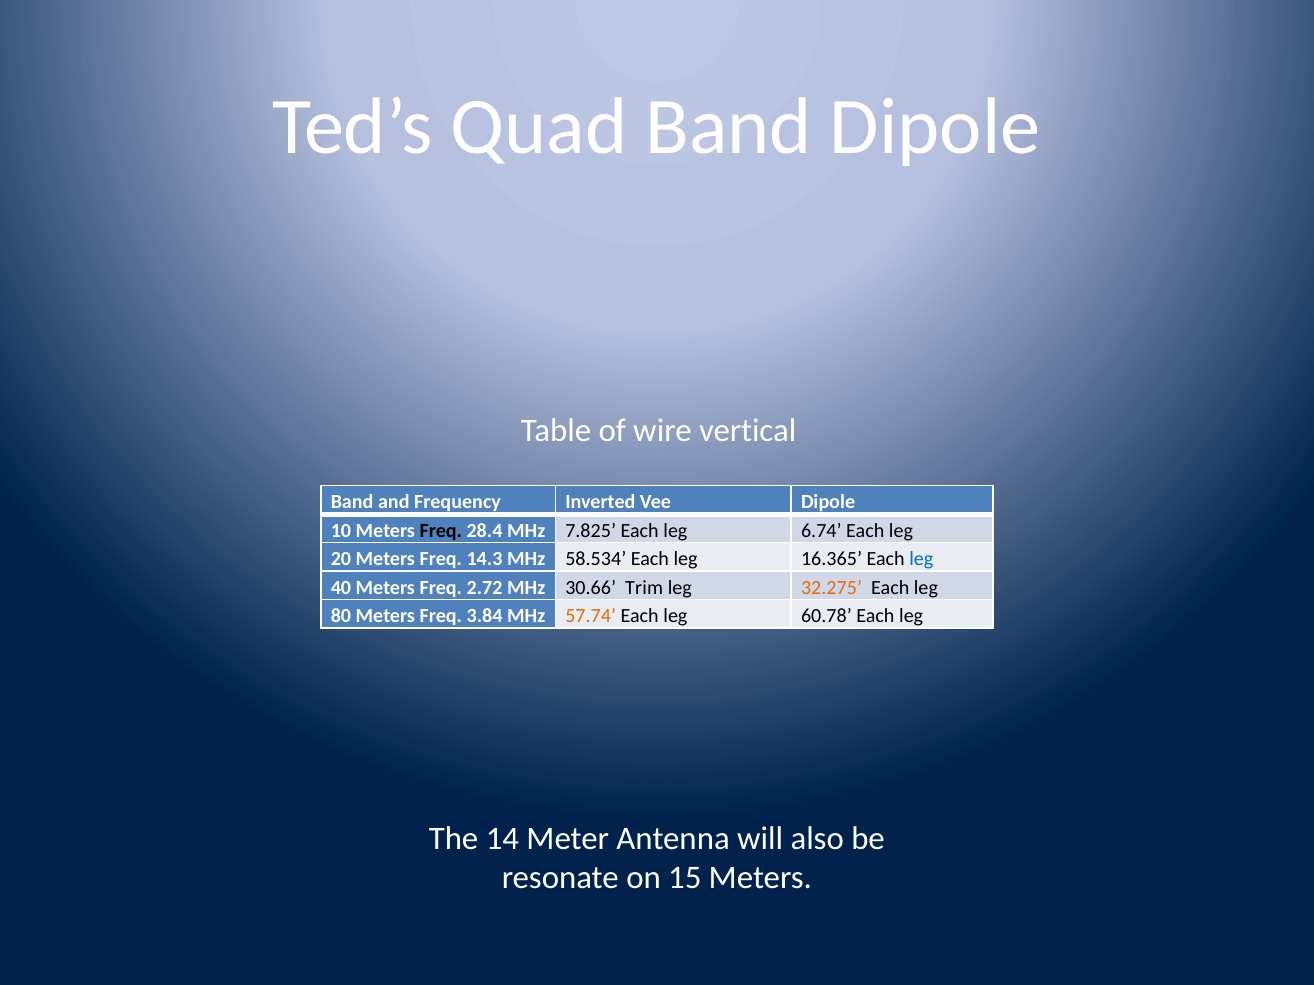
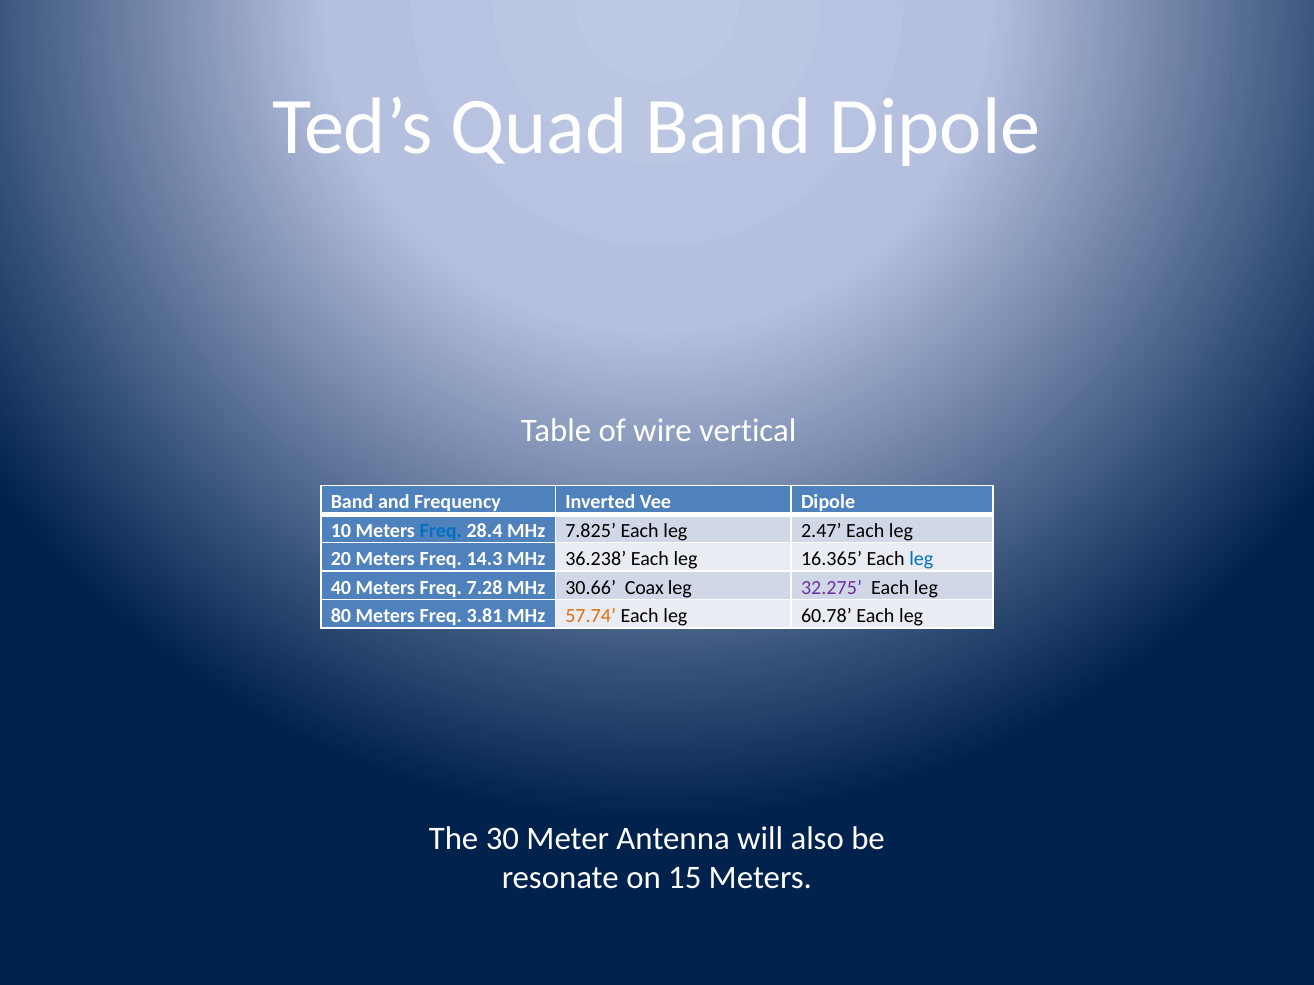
Freq colour: black -> blue (441, 531)
6.74: 6.74 -> 2.47 (821, 531)
58.534: 58.534 -> 36.238 (596, 559)
2.72: 2.72 -> 7.28 (485, 588)
Trim: Trim -> Coax (644, 588)
32.275 colour: orange -> purple (832, 588)
3.84: 3.84 -> 3.81 (485, 616)
14: 14 -> 30 (502, 839)
